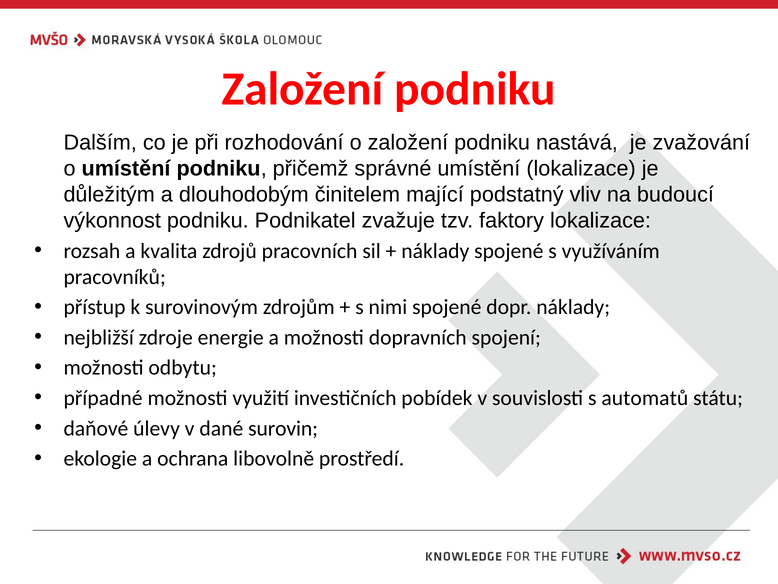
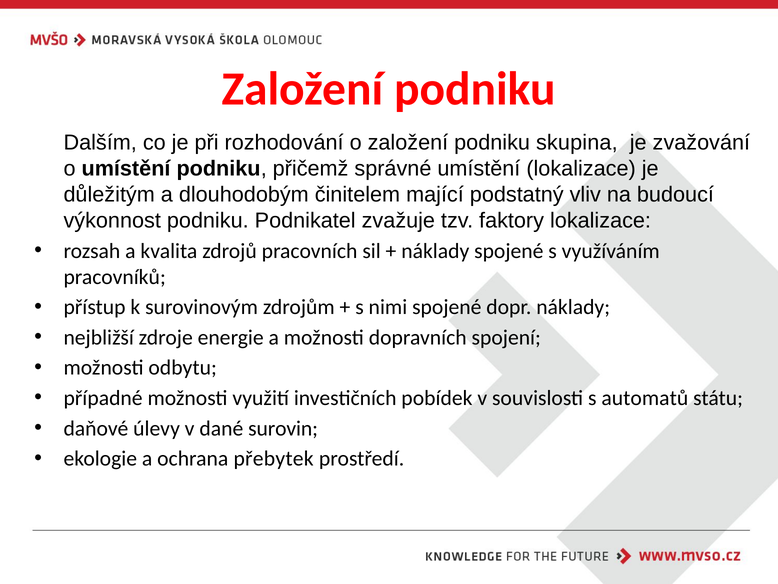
nastává: nastává -> skupina (577, 143)
libovolně: libovolně -> přebytek (274, 458)
